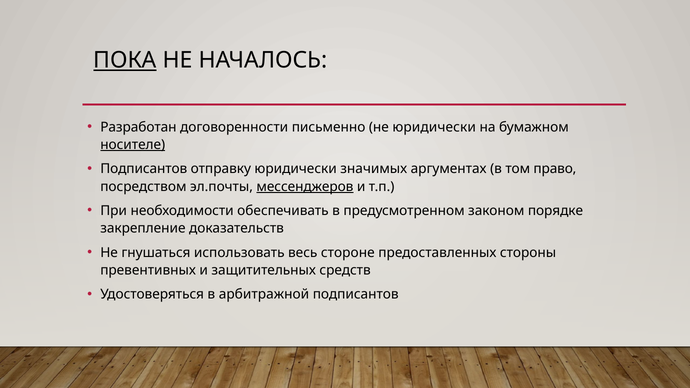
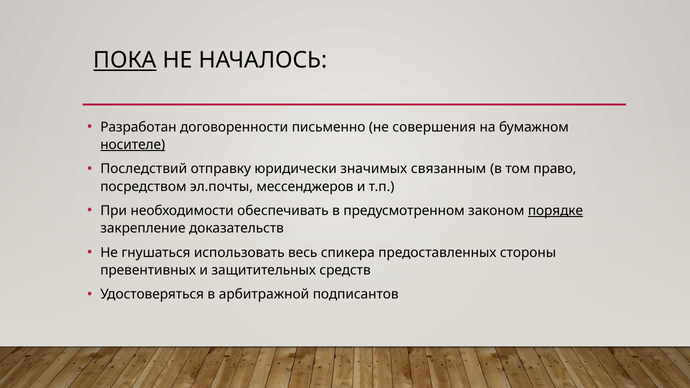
не юридически: юридически -> совершения (434, 127)
Подписантов: Подписантов -> Последствий (144, 169)
аргументах: аргументах -> связанным (449, 169)
мессенджеров underline: present -> none (305, 187)
порядке underline: none -> present (555, 211)
стороне: стороне -> спикера (348, 253)
